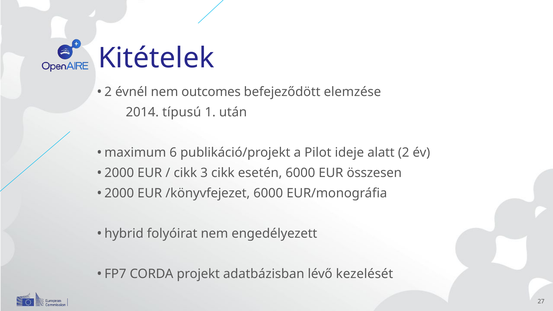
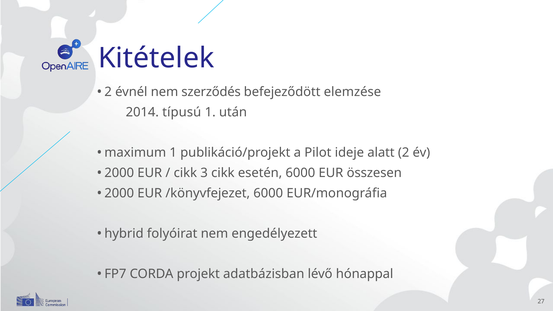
outcomes: outcomes -> szerződés (211, 92)
maximum 6: 6 -> 1 (173, 153)
kezelését: kezelését -> hónappal (365, 274)
